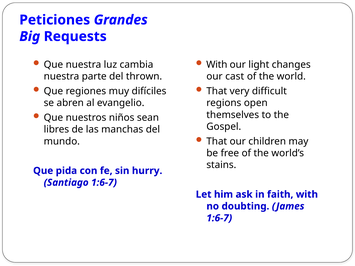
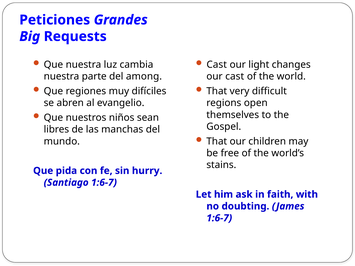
With: With -> Cast (217, 65)
thrown: thrown -> among (144, 76)
